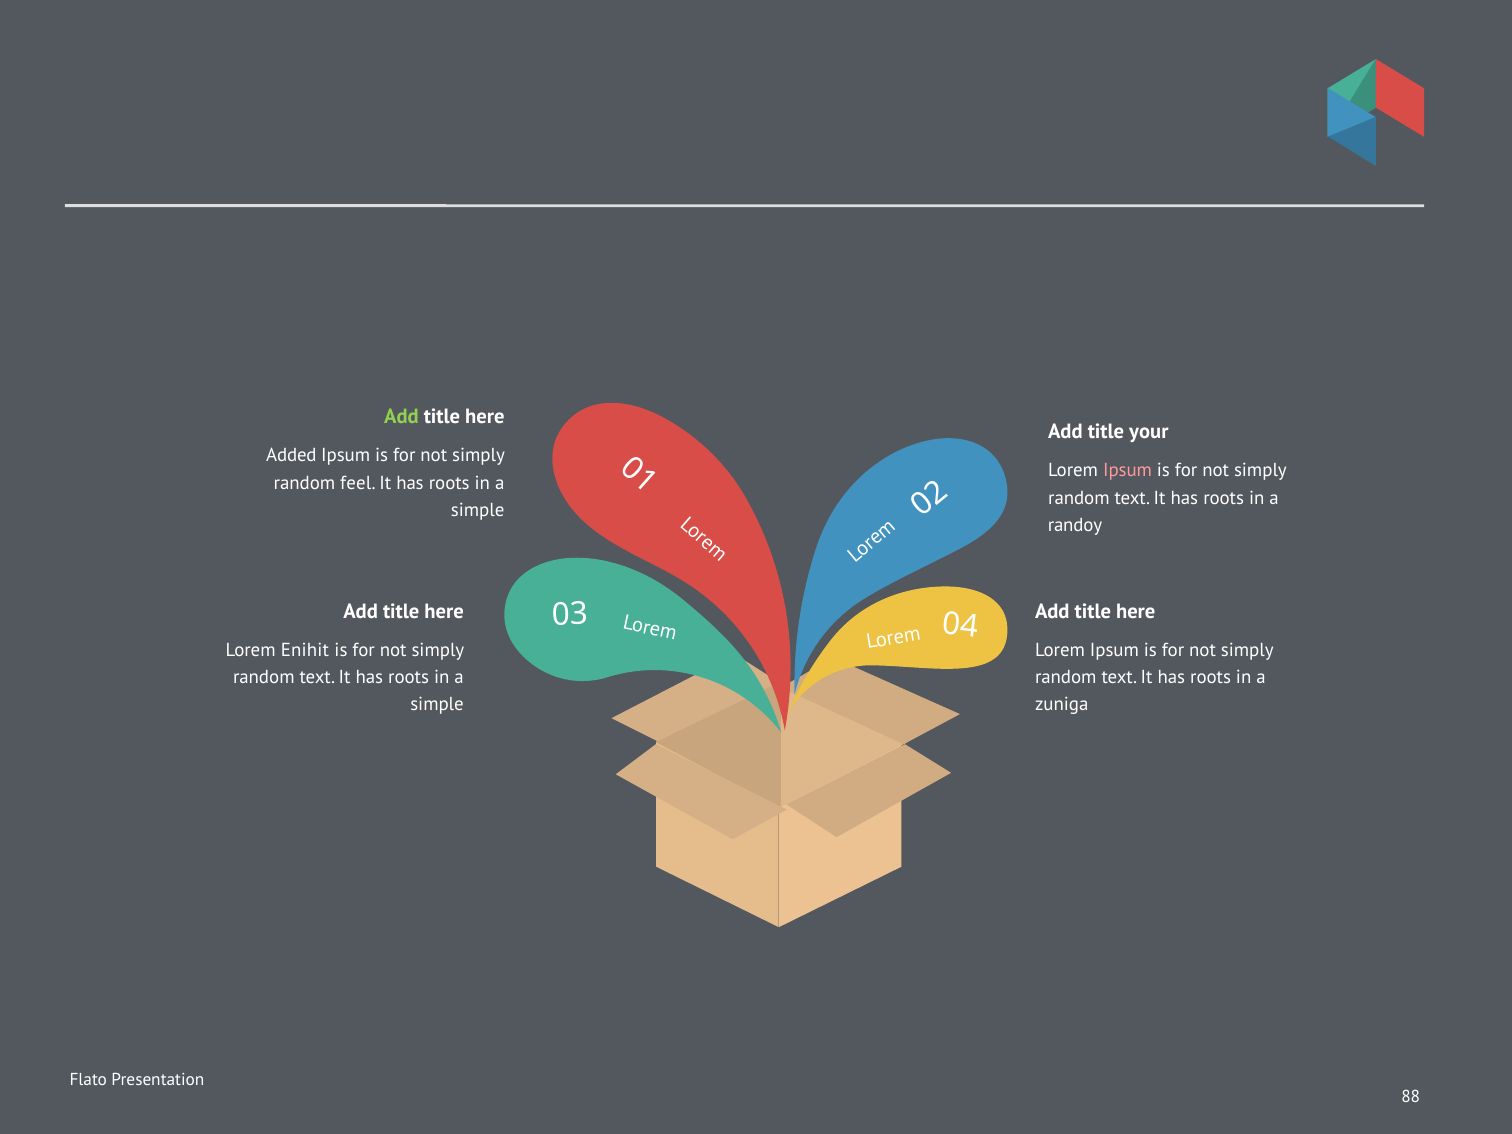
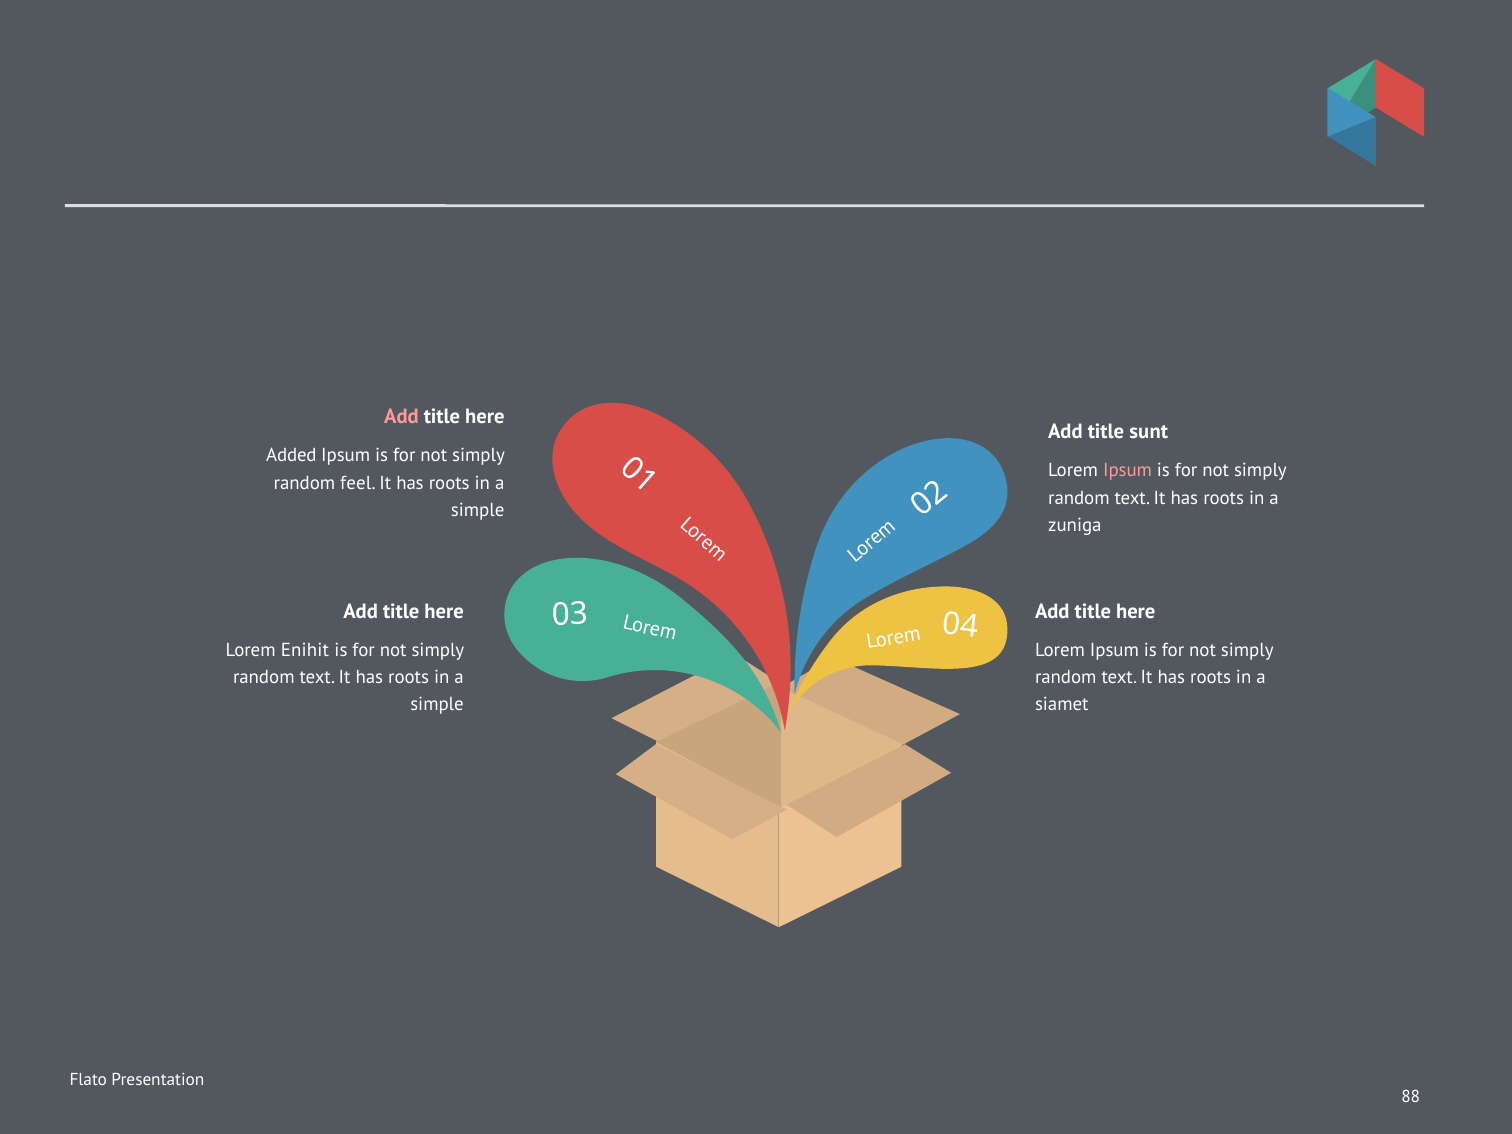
Add colour: light green -> pink (401, 417)
your: your -> sunt (1149, 432)
randoy: randoy -> zuniga (1075, 525)
zuniga: zuniga -> siamet (1062, 704)
